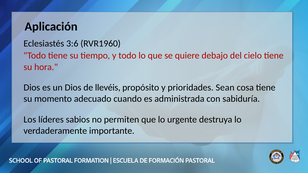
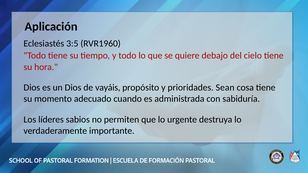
3:6: 3:6 -> 3:5 (72, 44)
llevéis: llevéis -> vayáis (108, 88)
